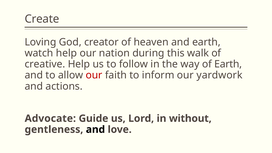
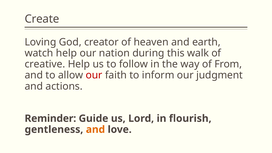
of Earth: Earth -> From (228, 64)
yardwork: yardwork -> judgment (220, 75)
Advocate: Advocate -> Reminder (50, 118)
without: without -> flourish (190, 118)
and colour: black -> orange (95, 129)
